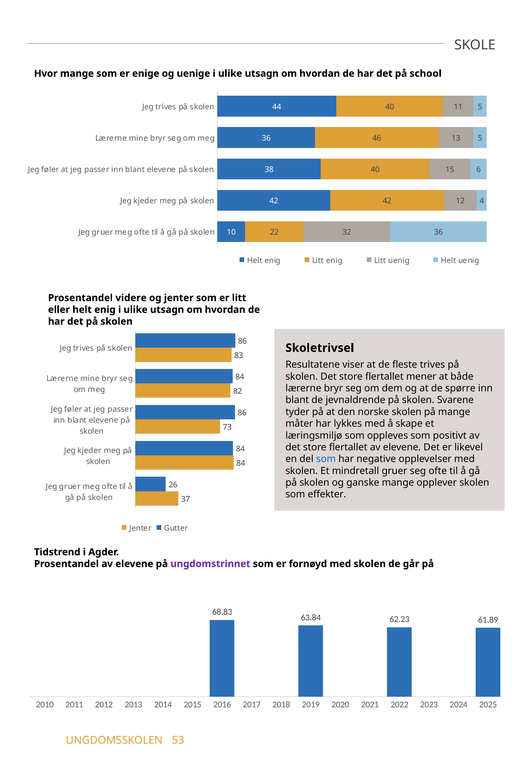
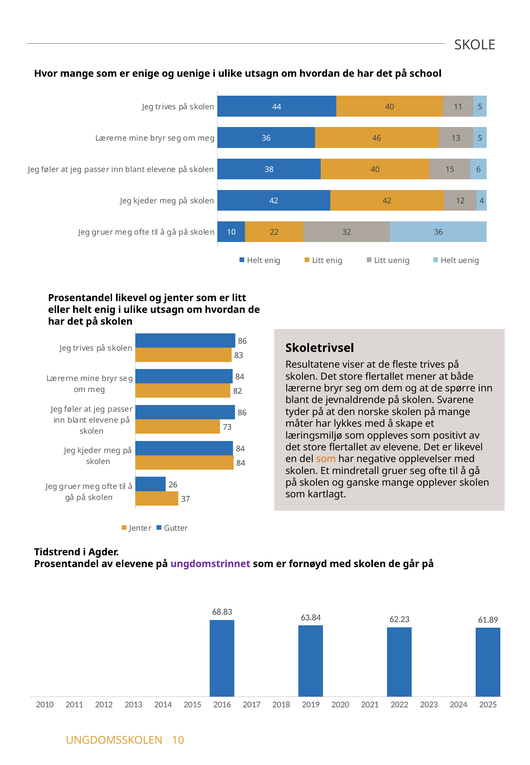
Prosentandel videre: videre -> likevel (131, 298)
som colour: blue -> orange (326, 459)
effekter: effekter -> kartlagt (327, 495)
UNGDOMSSKOLEN 53: 53 -> 10 (178, 741)
